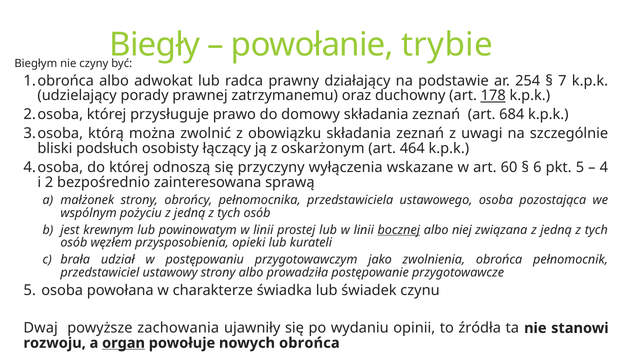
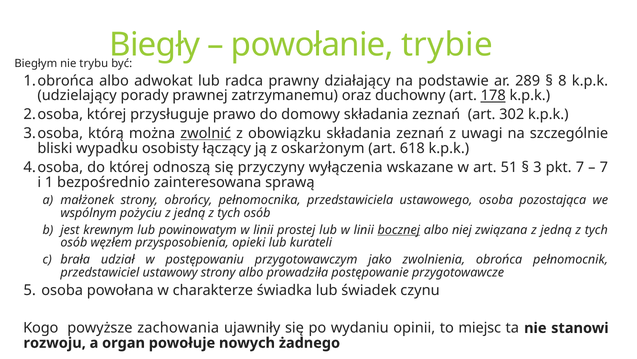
czyny: czyny -> trybu (94, 63)
254: 254 -> 289 (528, 81)
7: 7 -> 8 (562, 81)
684: 684 -> 302 (512, 114)
zwolnić underline: none -> present (206, 133)
podsłuch: podsłuch -> wypadku (107, 148)
464: 464 -> 618 (412, 148)
60: 60 -> 51 (509, 167)
6: 6 -> 3 (537, 167)
pkt 5: 5 -> 7 (580, 167)
4: 4 -> 7 (604, 167)
2: 2 -> 1 (49, 182)
Dwaj: Dwaj -> Kogo (41, 327)
źródła: źródła -> miejsc (480, 327)
organ underline: present -> none (124, 342)
nowych obrońca: obrońca -> żadnego (309, 342)
